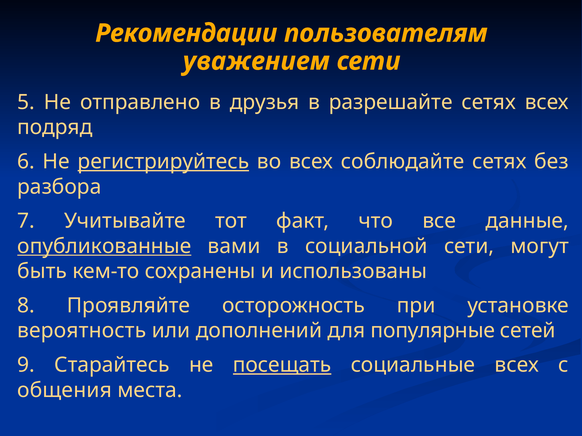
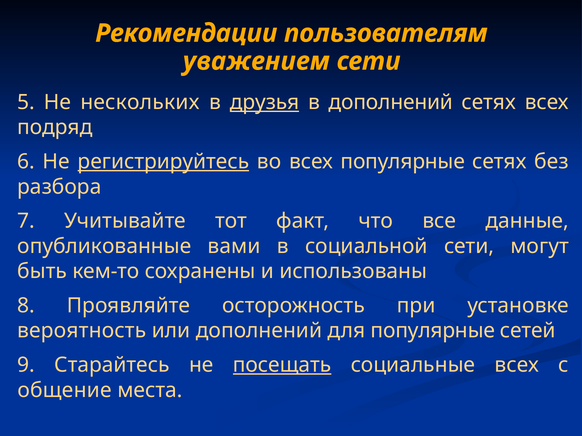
отправлено: отправлено -> нескольких (140, 102)
друзья underline: none -> present (265, 102)
в разрешайте: разрешайте -> дополнений (391, 102)
всех соблюдайте: соблюдайте -> популярные (403, 162)
опубликованные underline: present -> none (104, 246)
общения: общения -> общение (65, 391)
